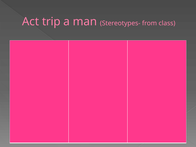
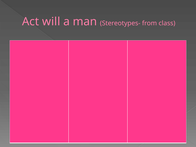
trip: trip -> will (51, 22)
